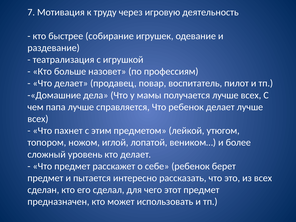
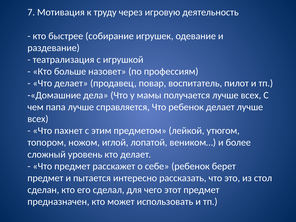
из всех: всех -> стол (263, 178)
